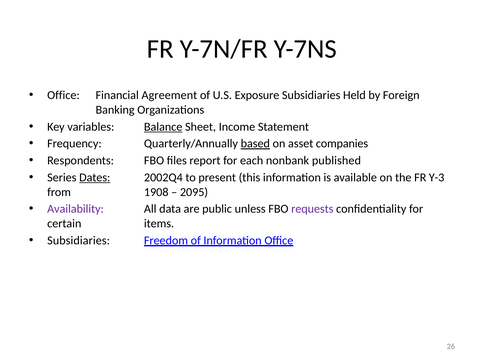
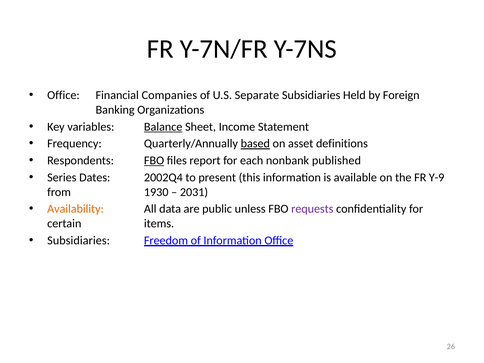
Agreement: Agreement -> Companies (169, 95)
Exposure: Exposure -> Separate (257, 95)
companies: companies -> definitions (342, 144)
FBO underline: none -> present (154, 161)
Dates underline: present -> none (95, 178)
Y-3: Y-3 -> Y-9 (437, 178)
1908: 1908 -> 1930 (156, 192)
2095: 2095 -> 2031 (194, 192)
Availability colour: purple -> orange (76, 209)
